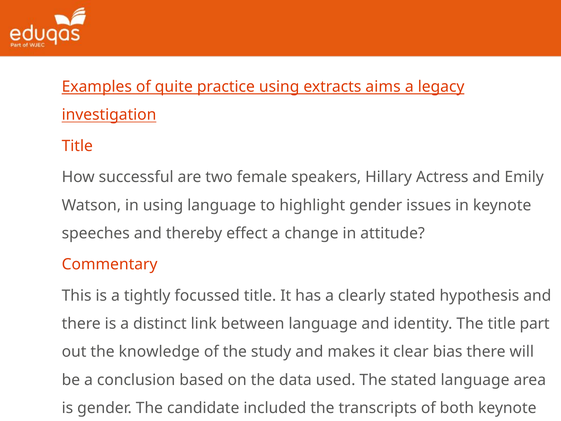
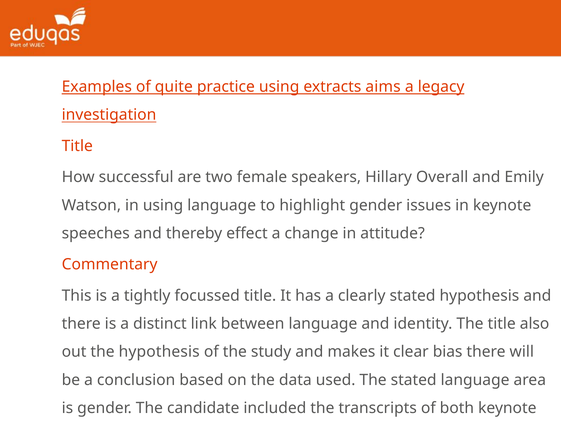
Actress: Actress -> Overall (442, 177)
part: part -> also (535, 324)
the knowledge: knowledge -> hypothesis (159, 352)
